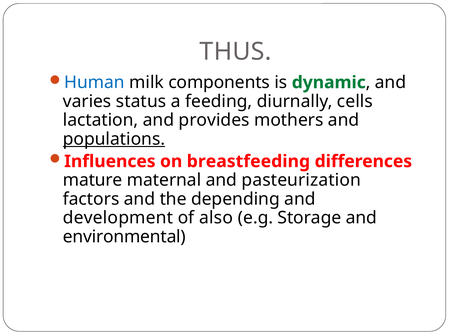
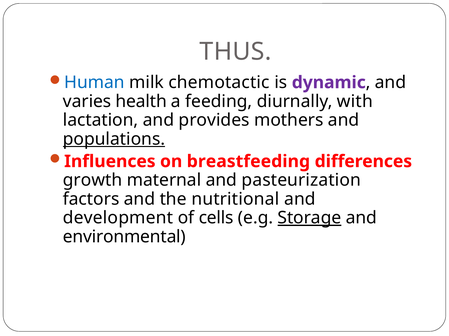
components: components -> chemotactic (219, 83)
dynamic colour: green -> purple (329, 83)
status: status -> health (141, 102)
cells: cells -> with (355, 102)
mature: mature -> growth (93, 181)
depending: depending -> nutritional (235, 199)
also: also -> cells (216, 218)
Storage underline: none -> present (309, 218)
